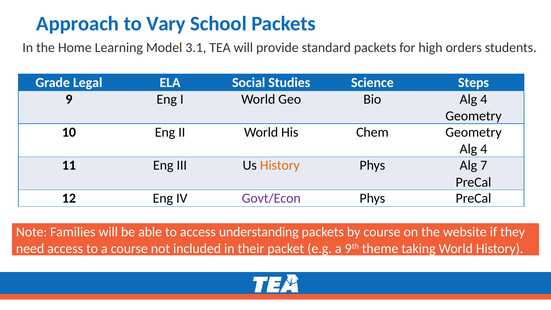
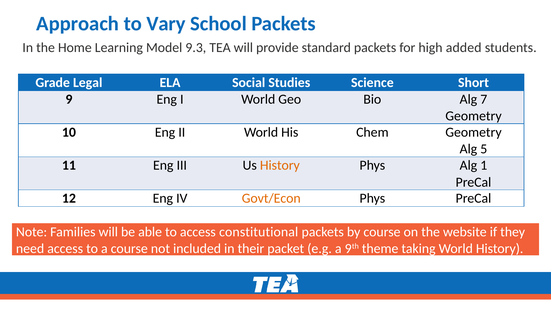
3.1: 3.1 -> 9.3 (196, 48)
orders: orders -> added (464, 48)
Steps: Steps -> Short (474, 83)
Bio Alg 4: 4 -> 7 (484, 99)
4: 4 -> 5 (484, 149)
7: 7 -> 1 (484, 165)
Govt/Econ colour: purple -> orange (271, 198)
understanding: understanding -> constitutional (259, 232)
